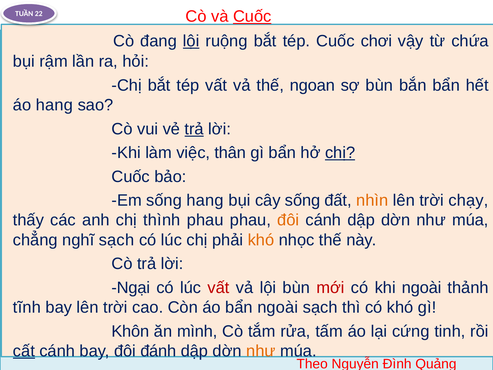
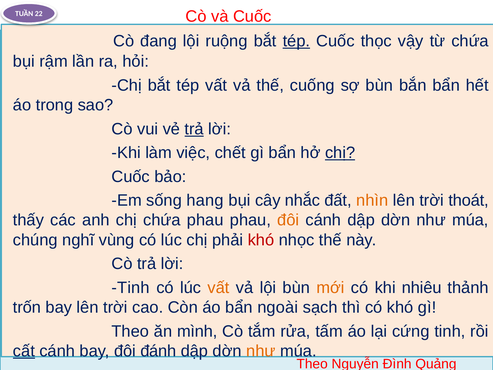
Cuốc underline: present -> none (252, 16)
lội underline: present -> none (191, 41)
tép underline: none -> present (296, 41)
chơi: chơi -> thọc (376, 41)
ngoan: ngoan -> cuống (312, 85)
áo hang: hang -> trong (55, 105)
thân: thân -> chết (230, 153)
cây sống: sống -> nhắc (303, 200)
chạy: chạy -> thoát (469, 200)
chị thình: thình -> chứa (162, 220)
chẳng: chẳng -> chúng (35, 240)
nghĩ sạch: sạch -> vùng (117, 240)
khó colour: orange -> red (261, 240)
Ngại: Ngại -> Tinh (131, 287)
vất colour: red -> orange (219, 287)
mới colour: red -> orange (330, 287)
khi ngoài: ngoài -> nhiêu (422, 287)
tĩnh: tĩnh -> trốn (27, 307)
Khôn: Khôn -> Theo (130, 331)
